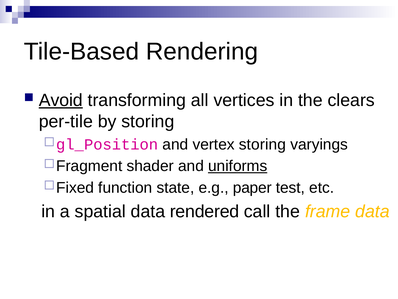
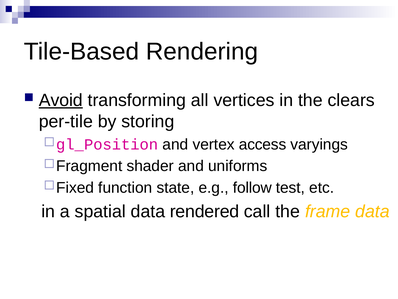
vertex storing: storing -> access (263, 144)
uniforms underline: present -> none (238, 166)
paper: paper -> follow (252, 188)
